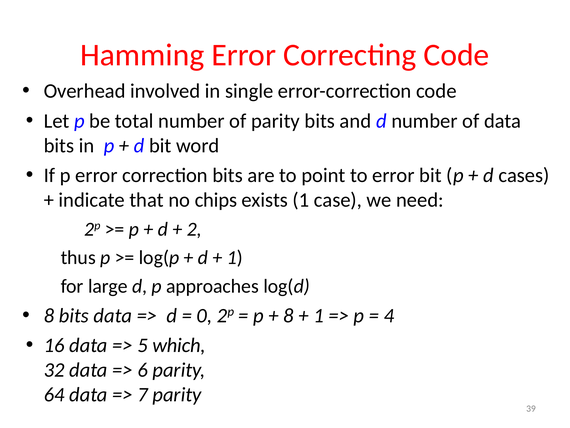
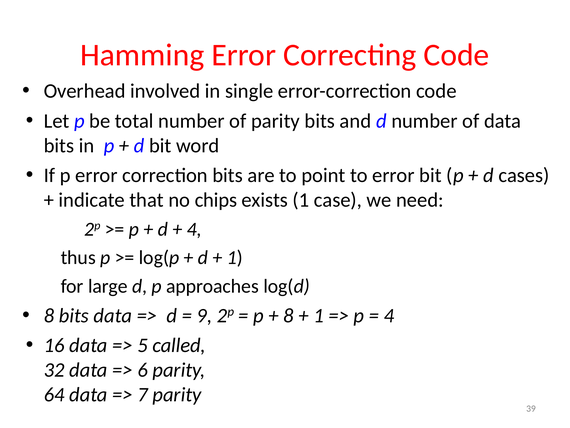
2: 2 -> 4 (194, 229)
0: 0 -> 9 (204, 315)
which: which -> called (179, 345)
